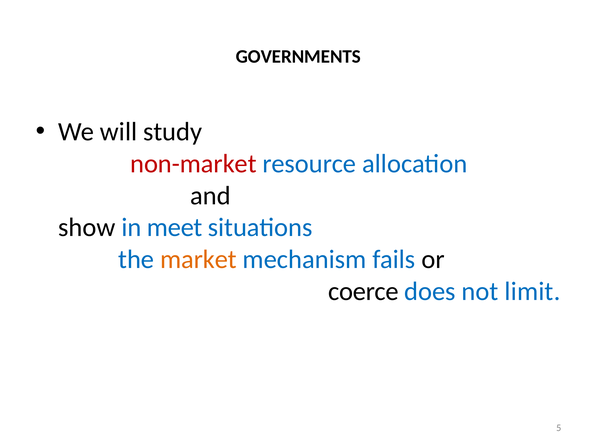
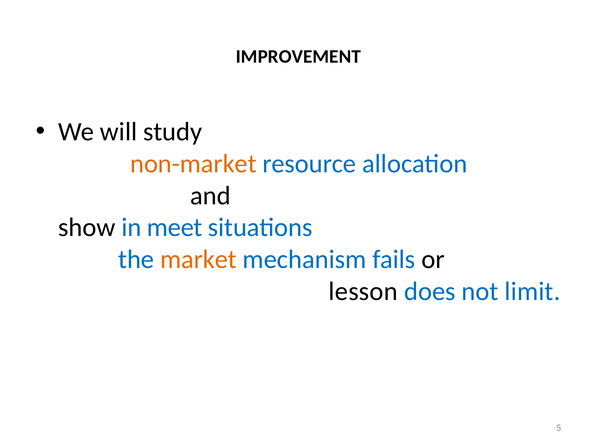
GOVERNMENTS: GOVERNMENTS -> IMPROVEMENT (298, 57)
non-market colour: red -> orange (193, 164)
coerce: coerce -> lesson (363, 291)
